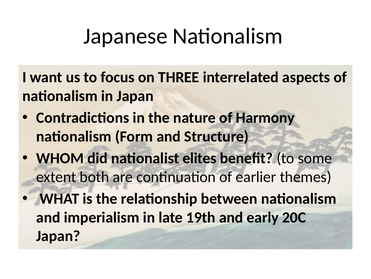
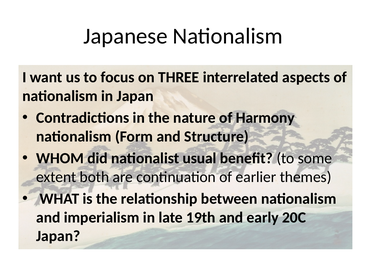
elites: elites -> usual (199, 158)
